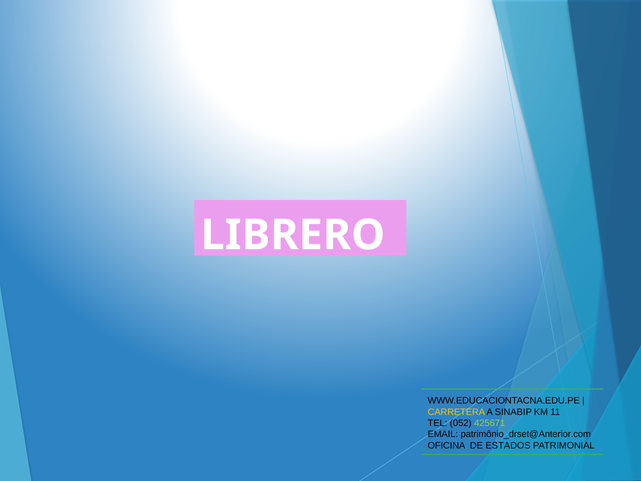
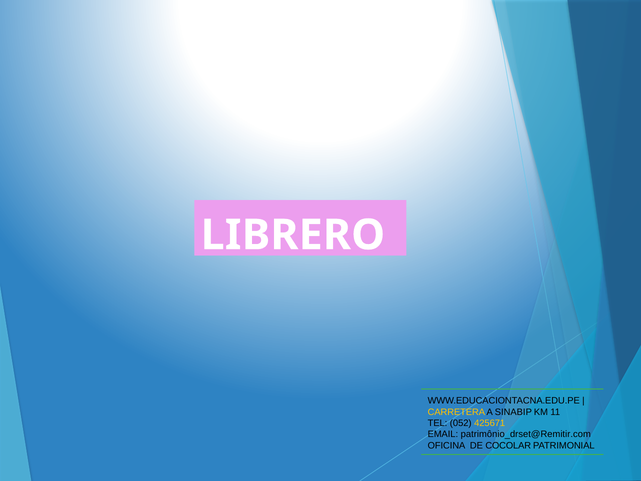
425671 colour: light green -> yellow (490, 423)
patrimônio_drset@Anterior.com: patrimônio_drset@Anterior.com -> patrimônio_drset@Remitir.com (526, 434)
ESTADOS: ESTADOS -> COCOLAR (508, 445)
